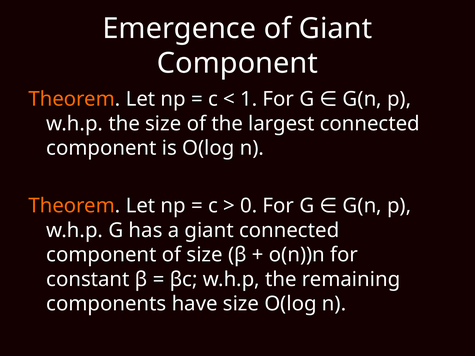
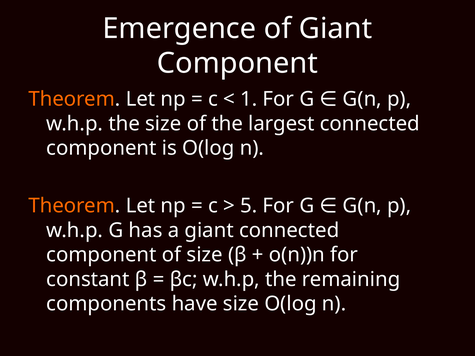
0: 0 -> 5 (249, 206)
